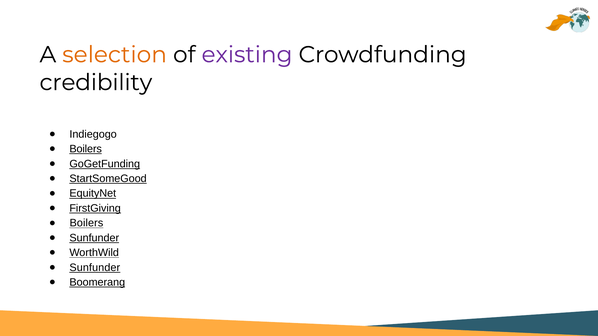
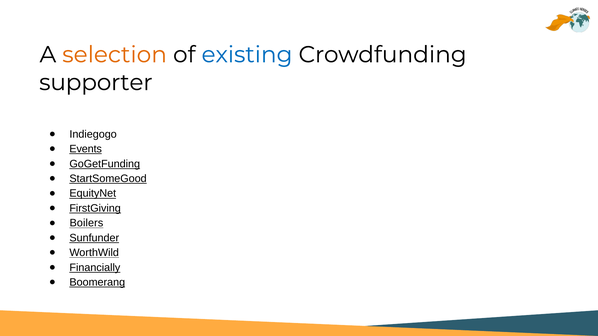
existing colour: purple -> blue (247, 55)
credibility: credibility -> supporter (96, 83)
Boilers: Boilers -> Events (86, 149)
Sunfunder: Sunfunder -> Financially (95, 268)
